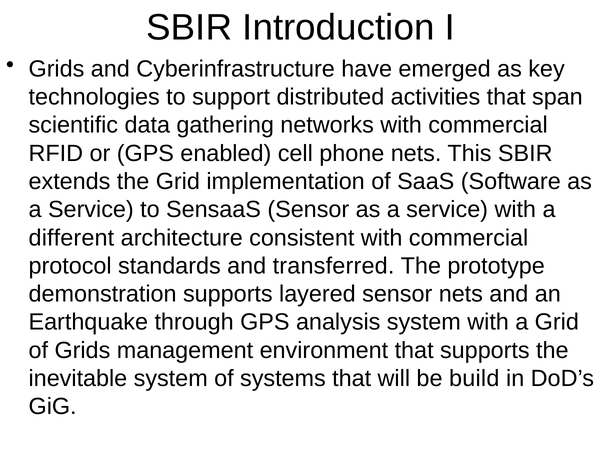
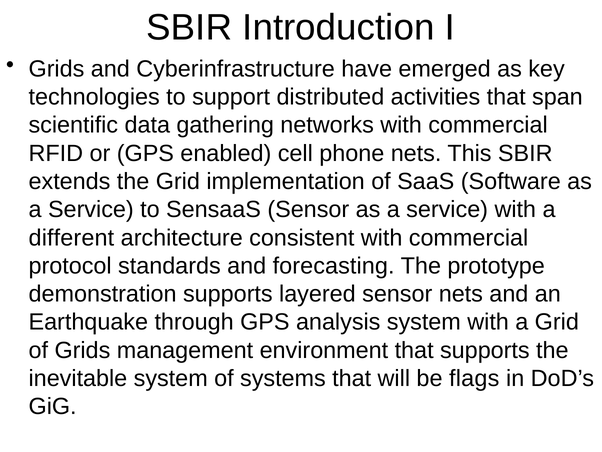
transferred: transferred -> forecasting (334, 266)
build: build -> flags (474, 378)
